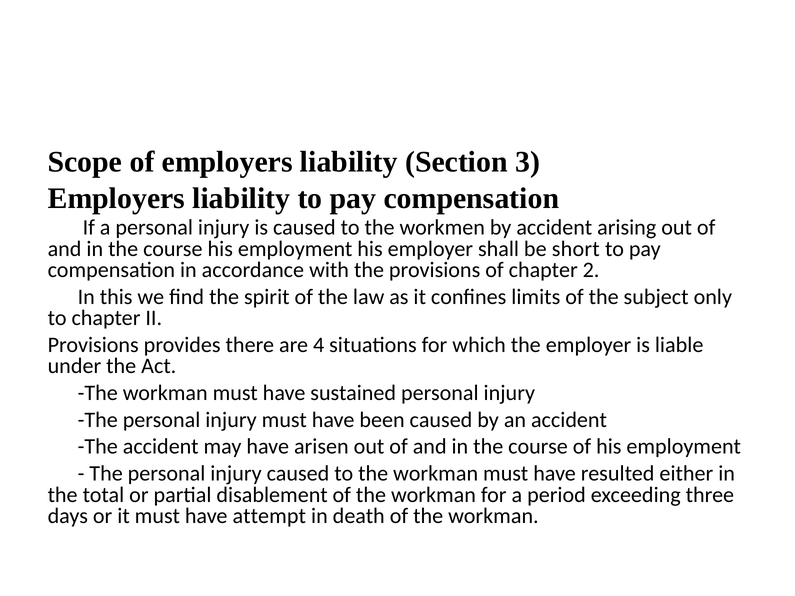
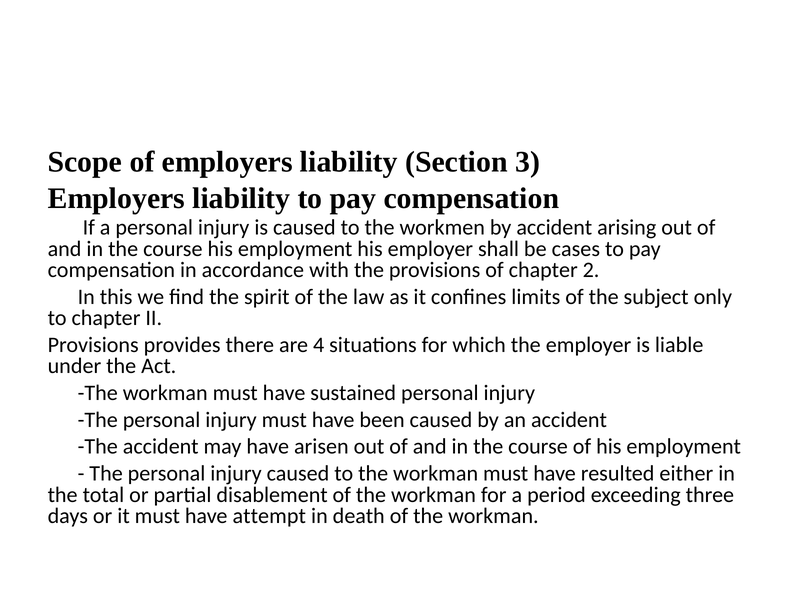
short: short -> cases (576, 249)
